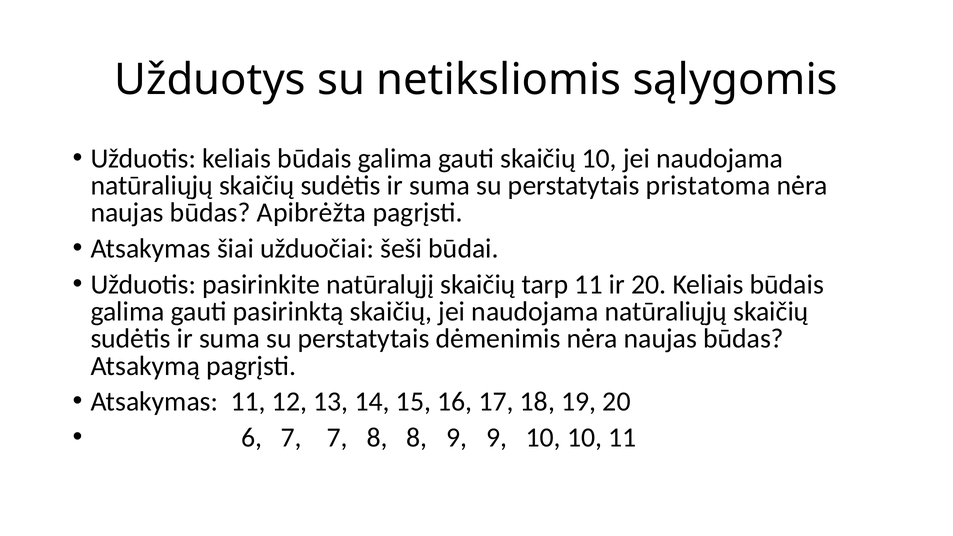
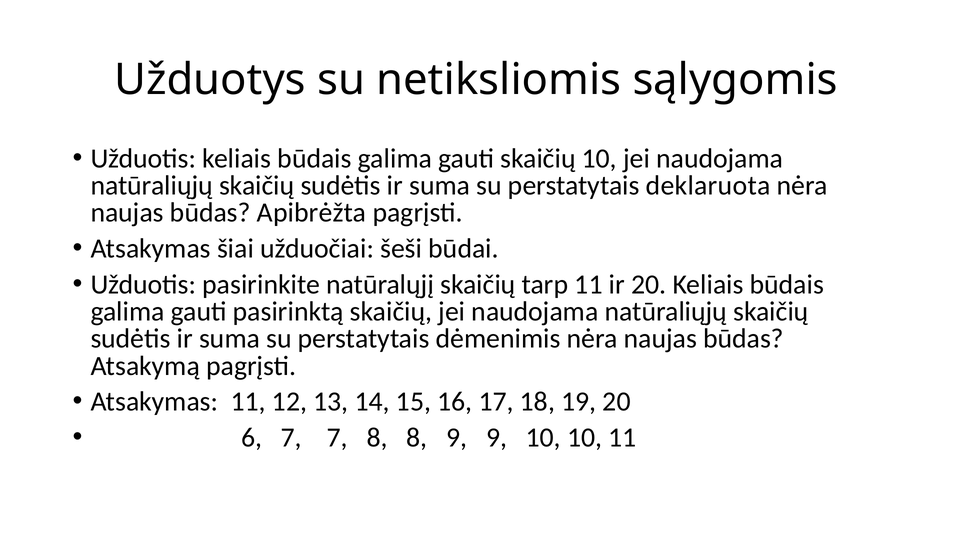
pristatoma: pristatoma -> deklaruota (708, 186)
